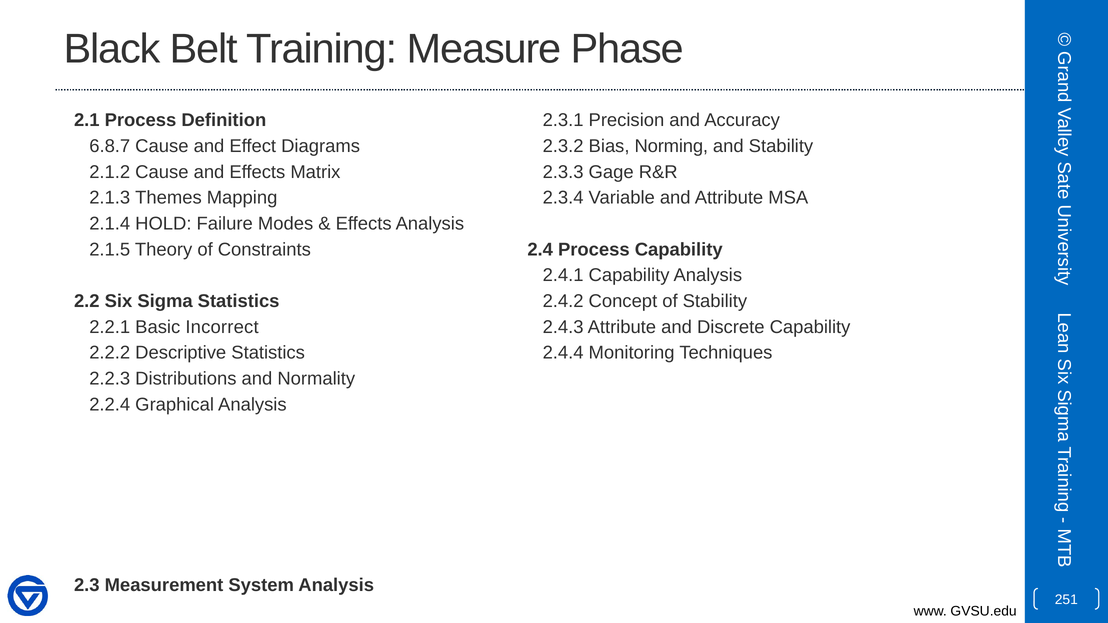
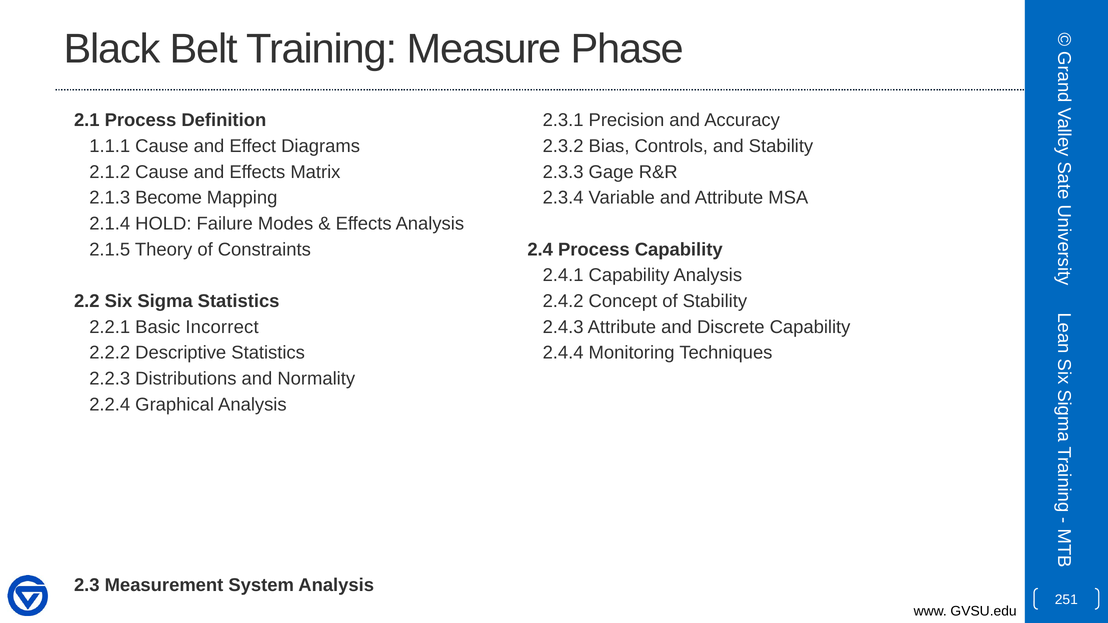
6.8.7: 6.8.7 -> 1.1.1 (110, 146)
Norming: Norming -> Controls (671, 146)
Themes: Themes -> Become (169, 198)
